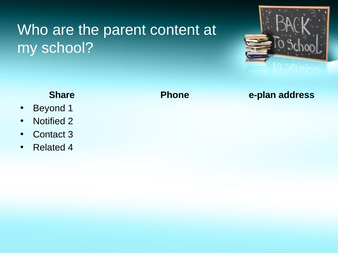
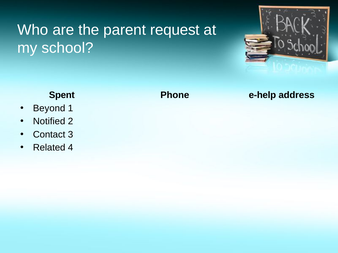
content: content -> request (175, 30)
Share: Share -> Spent (62, 95)
e-plan: e-plan -> e-help (262, 95)
